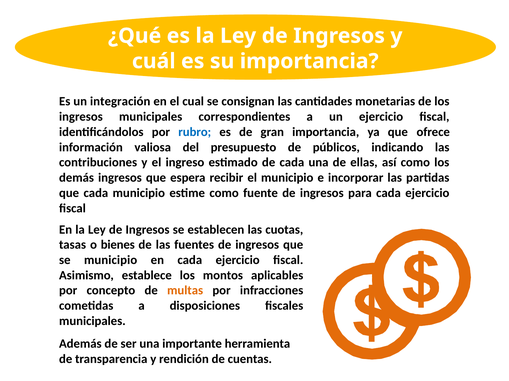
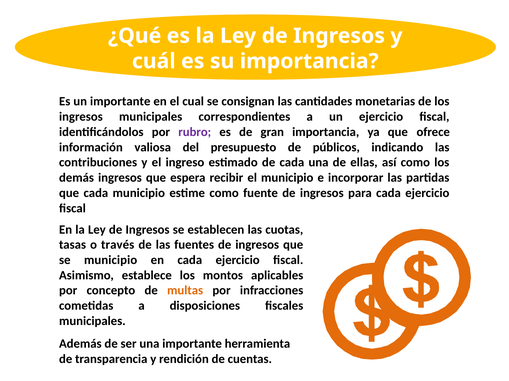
un integración: integración -> importante (120, 102)
rubro colour: blue -> purple (195, 132)
bienes: bienes -> través (118, 245)
